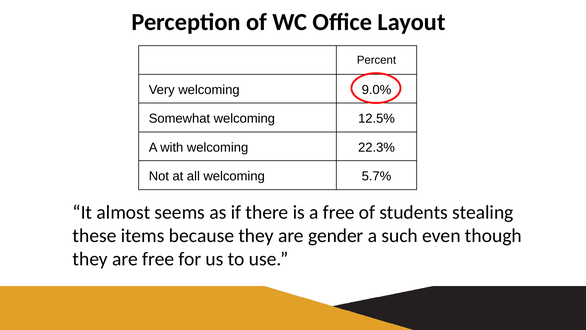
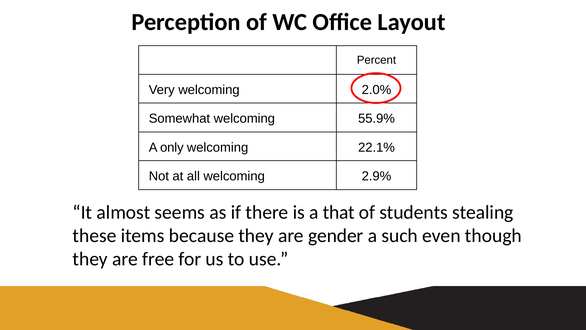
9.0%: 9.0% -> 2.0% (376, 90)
12.5%: 12.5% -> 55.9% (376, 118)
with: with -> only (172, 147)
22.3%: 22.3% -> 22.1% (376, 147)
5.7%: 5.7% -> 2.9% (376, 176)
a free: free -> that (339, 212)
